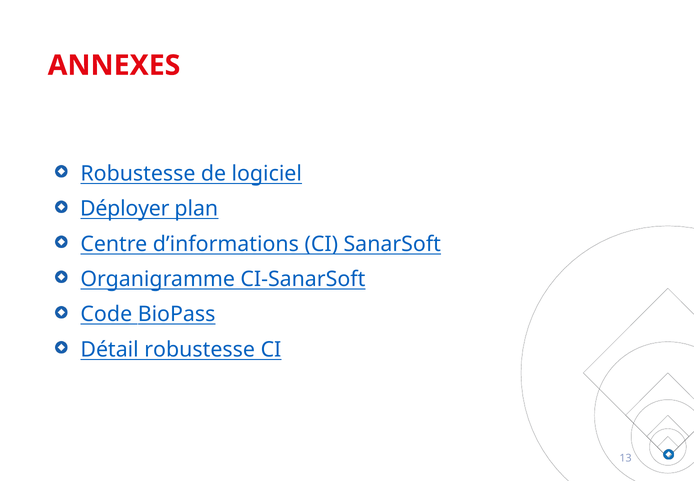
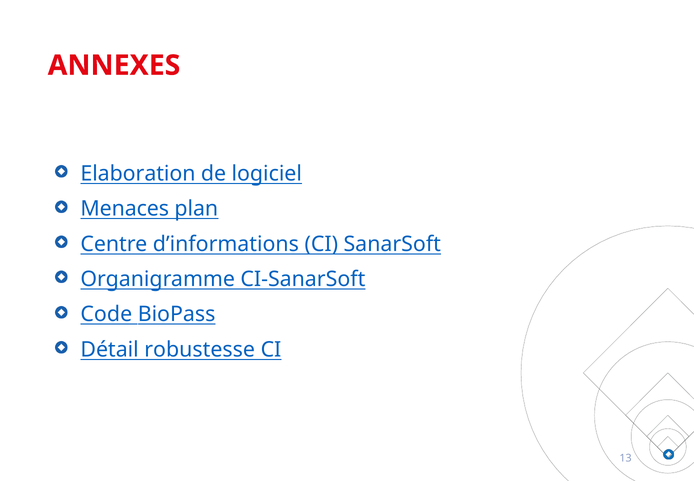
Robustesse: Robustesse -> Elaboration (138, 174)
Déployer: Déployer -> Menaces (125, 209)
